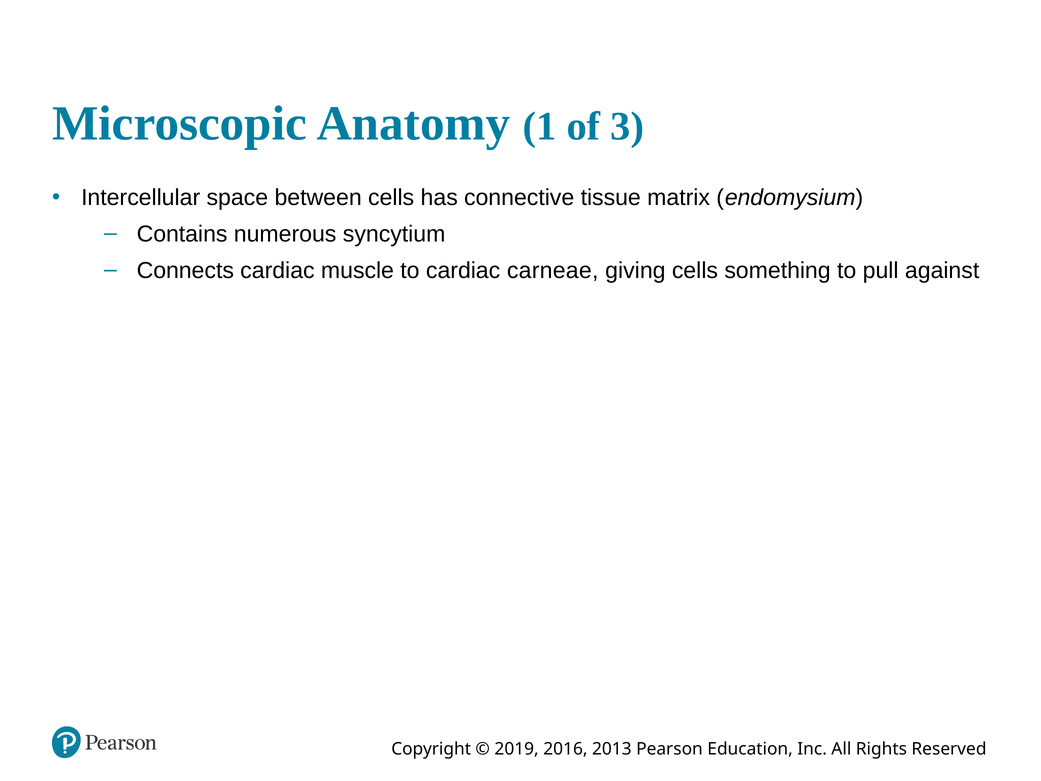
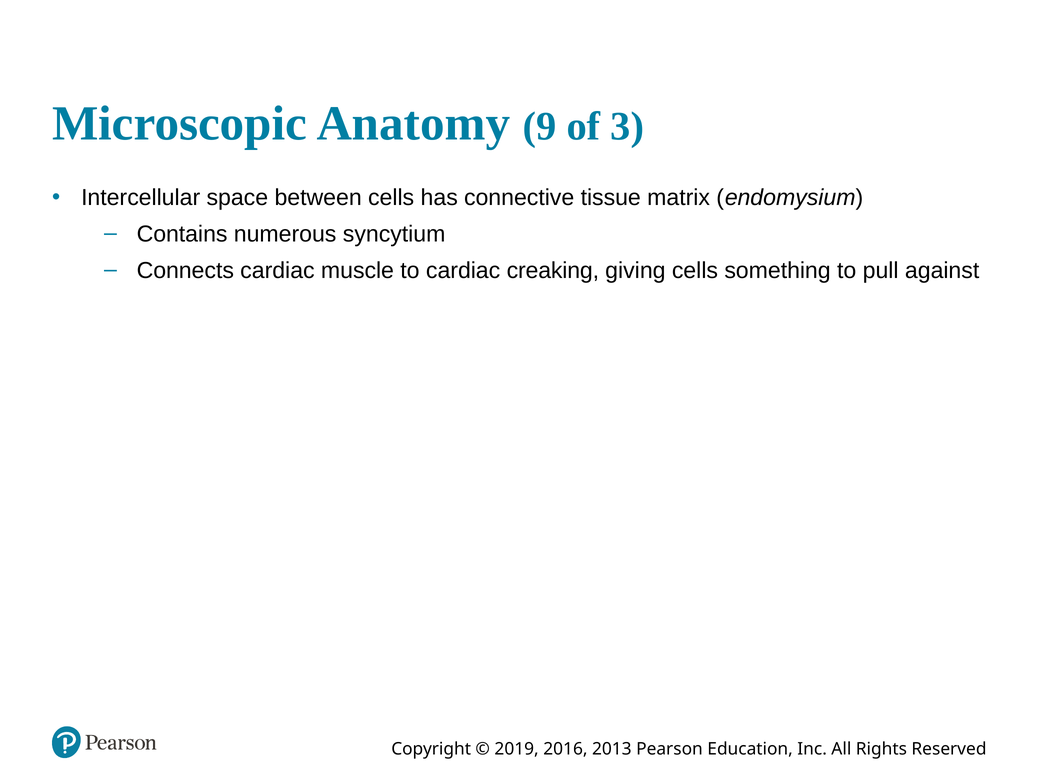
1: 1 -> 9 (540, 126)
carneae: carneae -> creaking (553, 271)
